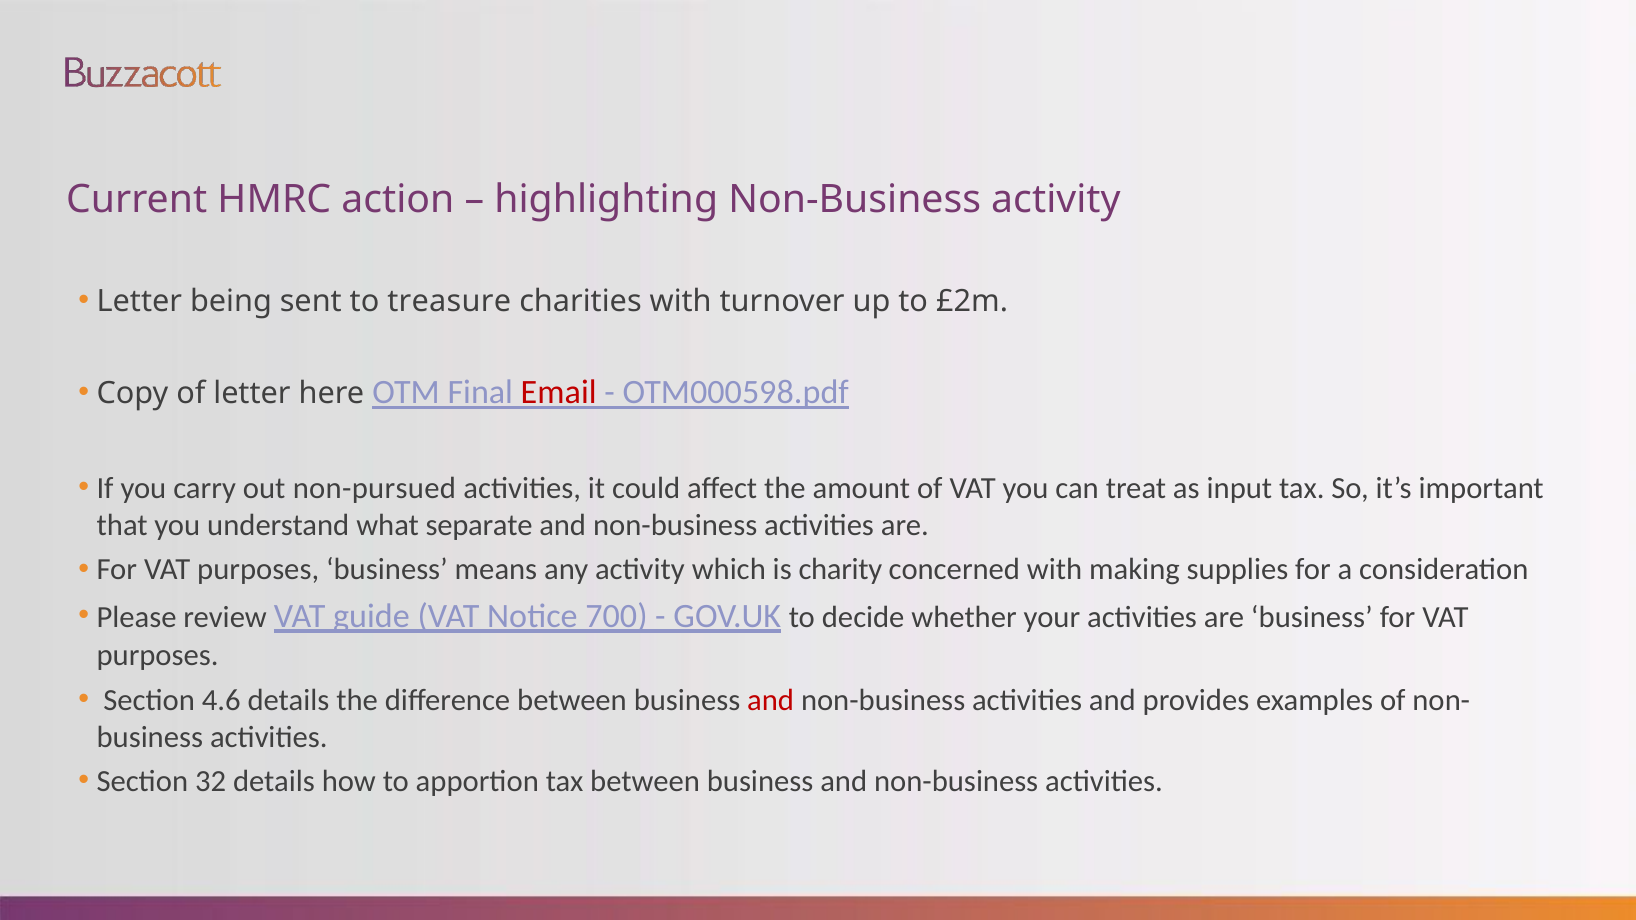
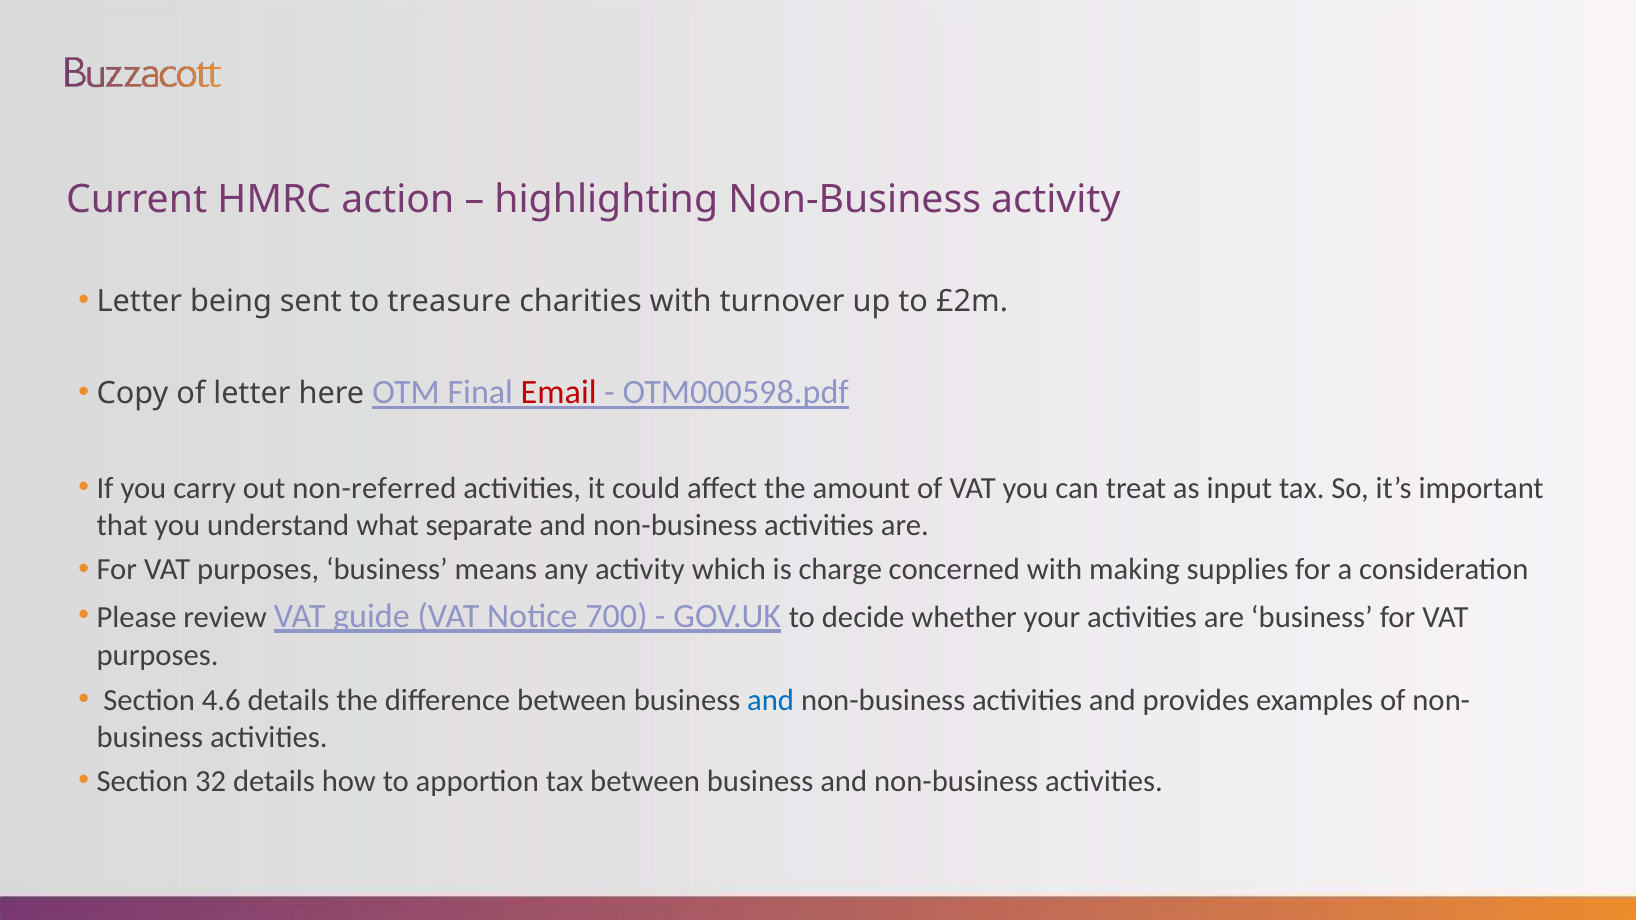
non-pursued: non-pursued -> non-referred (374, 488)
charity: charity -> charge (840, 570)
and colour: red -> blue (771, 700)
